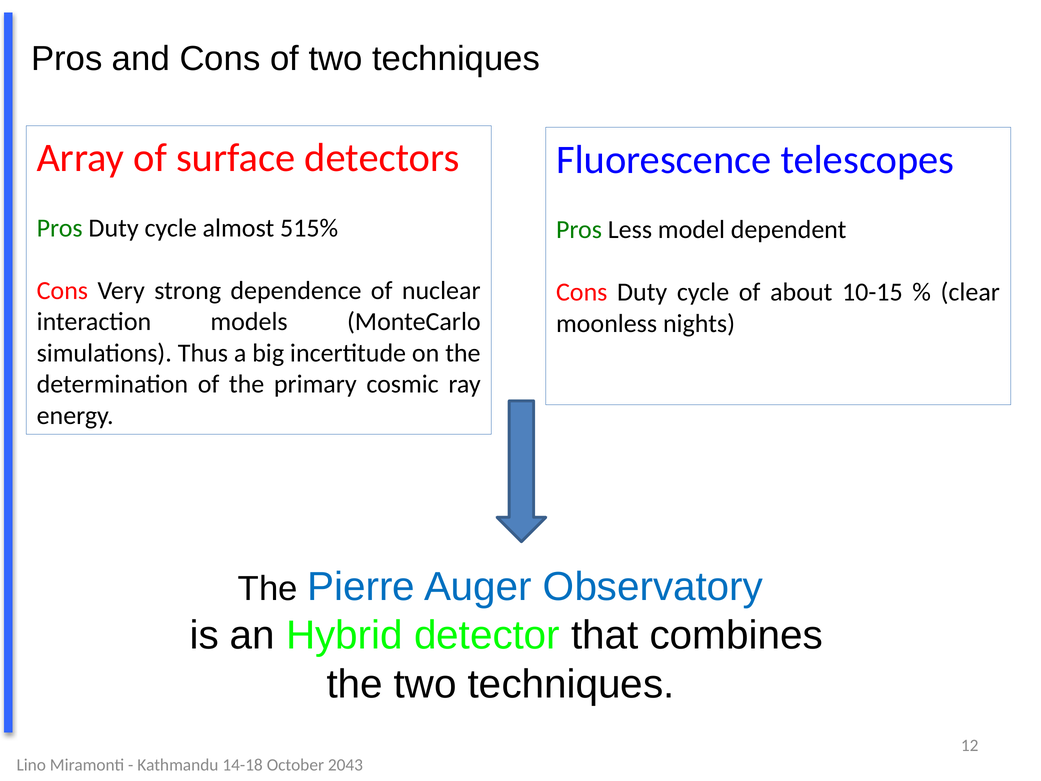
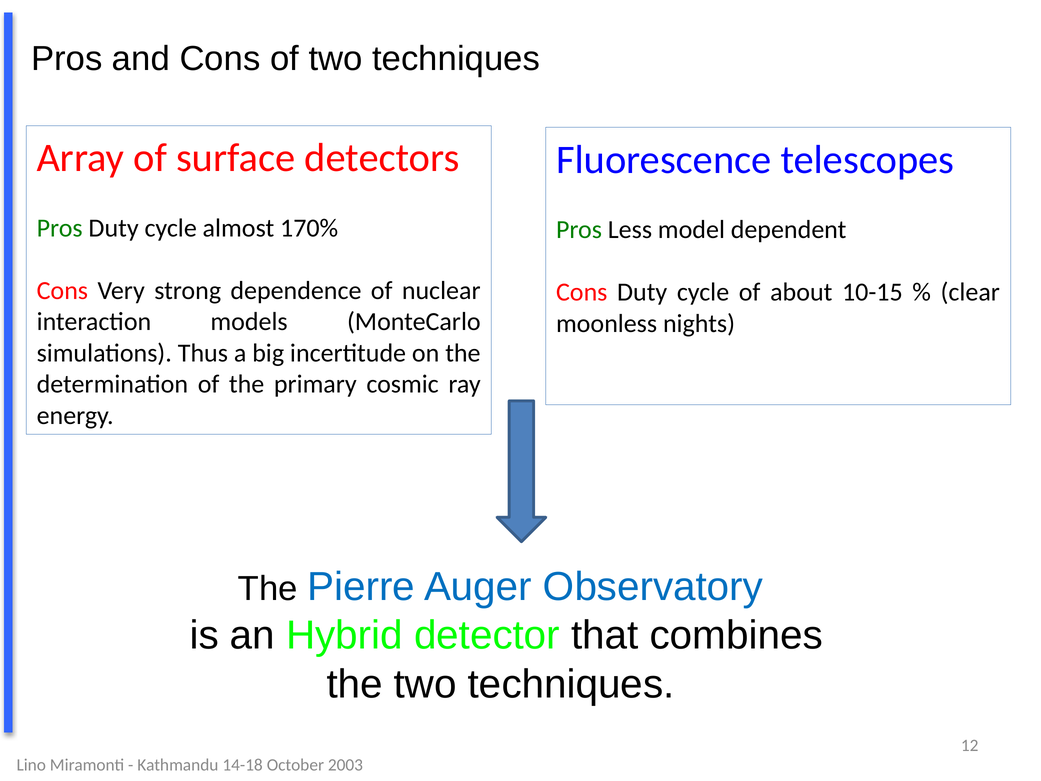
515%: 515% -> 170% (309, 228)
2043: 2043 -> 2003 (345, 765)
